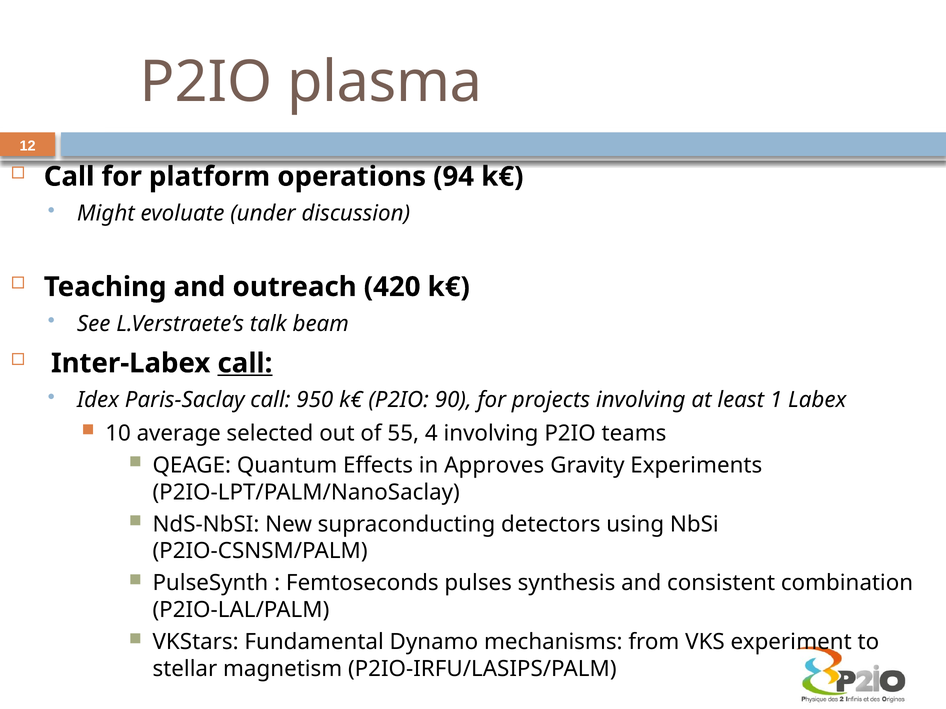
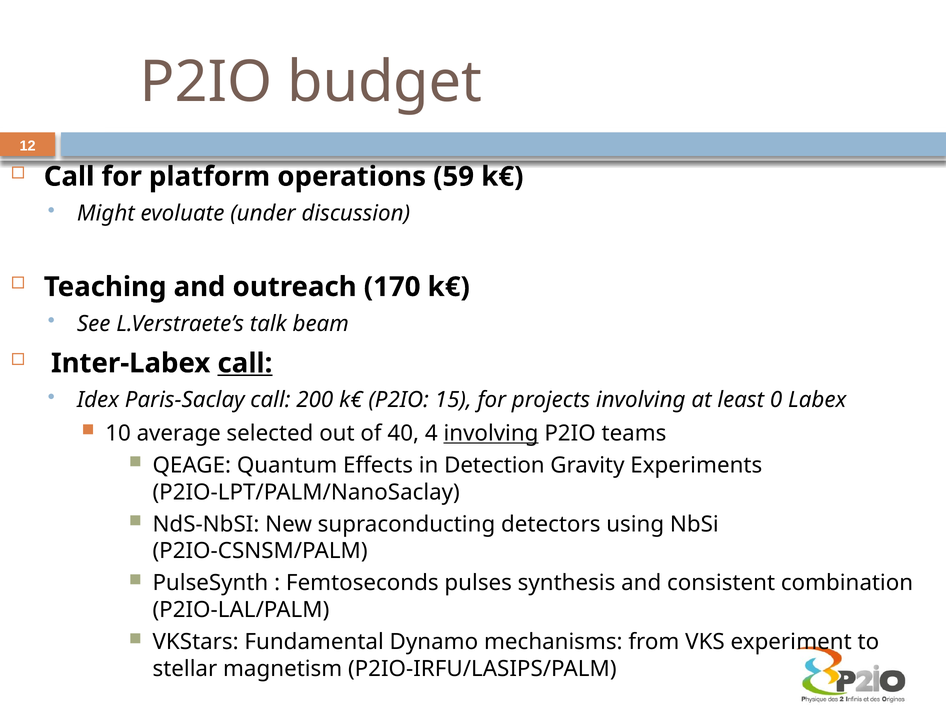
plasma: plasma -> budget (385, 82)
94: 94 -> 59 (454, 177)
420: 420 -> 170 (392, 287)
950: 950 -> 200 (315, 400)
90: 90 -> 15 (453, 400)
1: 1 -> 0 (776, 400)
55: 55 -> 40 (403, 434)
involving underline: none -> present (491, 434)
Approves: Approves -> Detection (494, 466)
